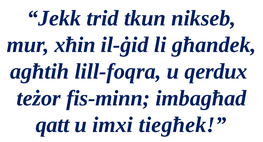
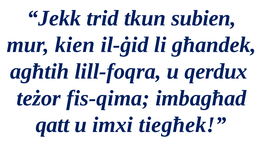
nikseb: nikseb -> subien (204, 18)
xħin: xħin -> kien (75, 45)
fis-minn: fis-minn -> fis-qima (108, 98)
